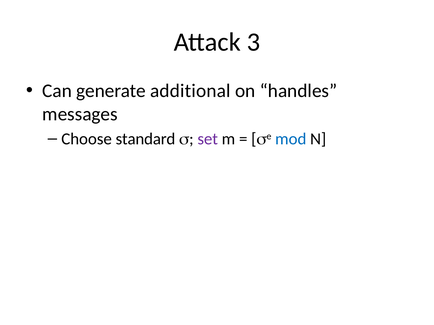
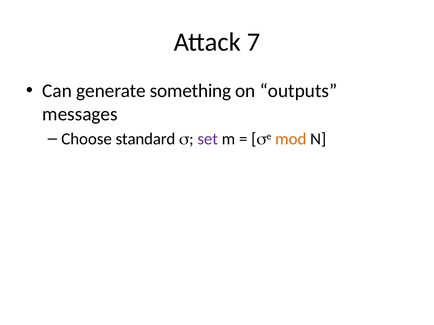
3: 3 -> 7 (253, 42)
additional: additional -> something (191, 91)
handles: handles -> outputs (299, 91)
mod colour: blue -> orange (291, 139)
